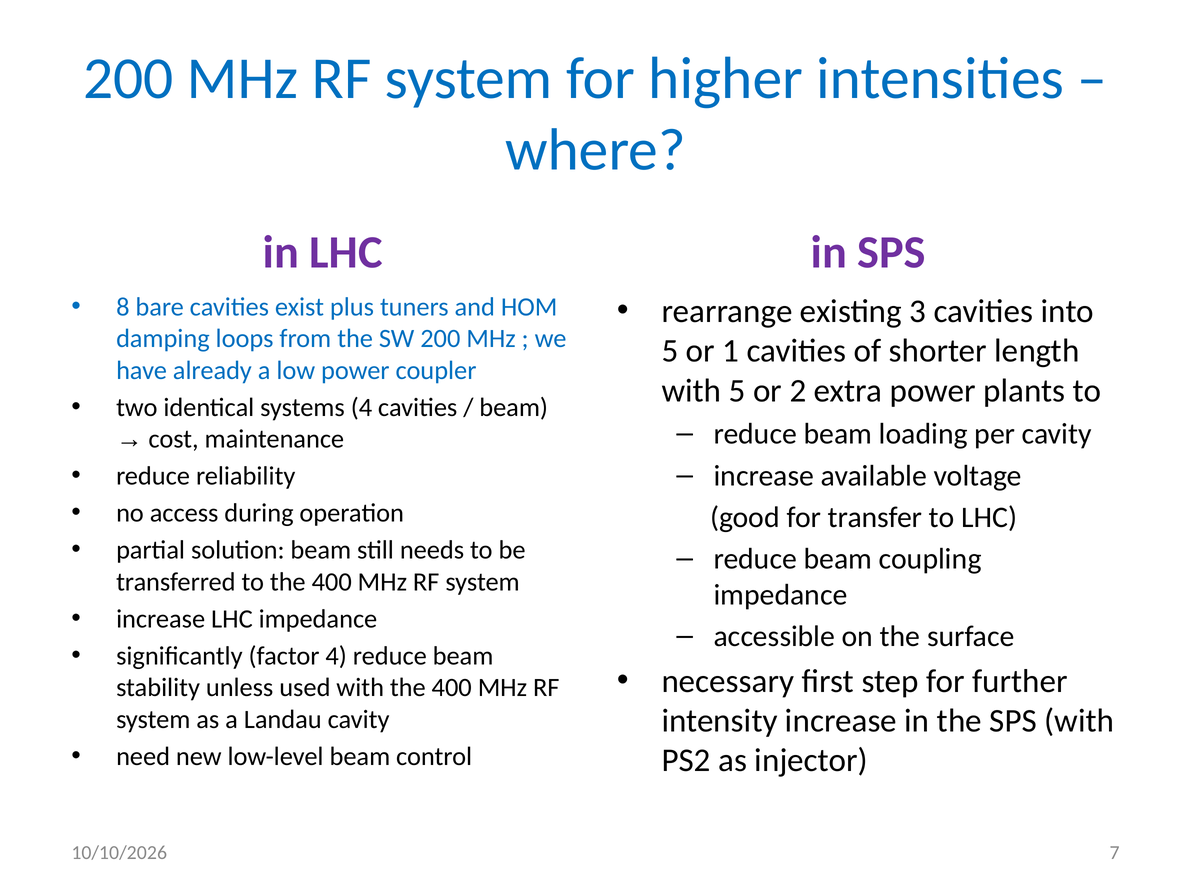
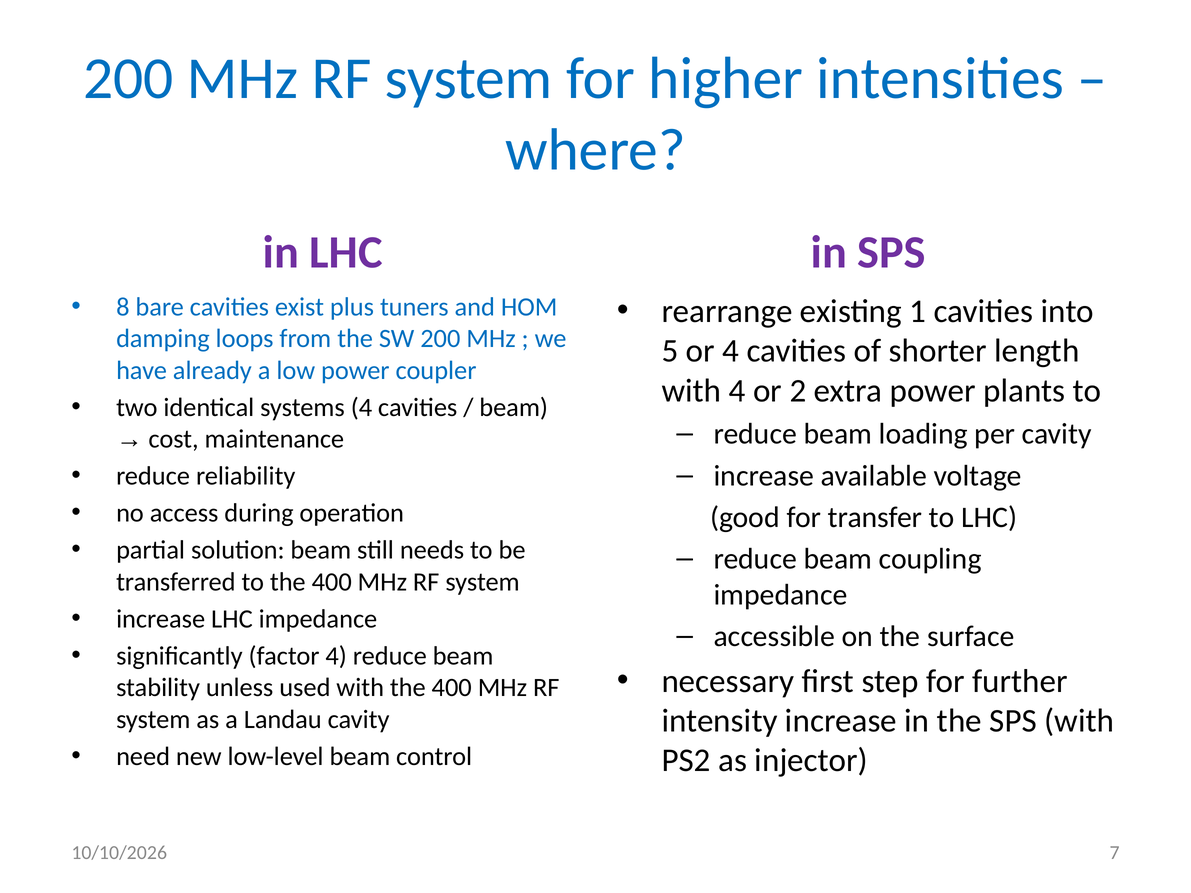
3: 3 -> 1 (918, 311)
or 1: 1 -> 4 (731, 351)
with 5: 5 -> 4 (737, 391)
